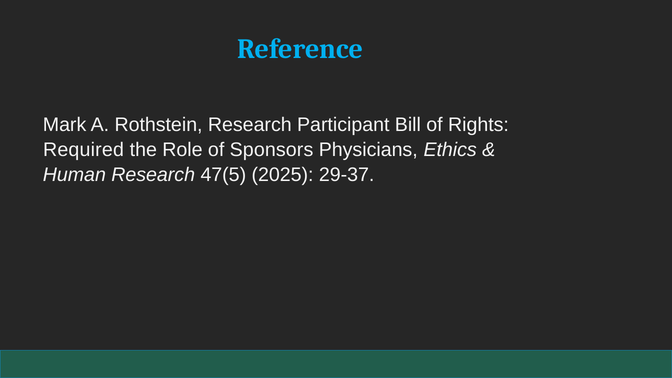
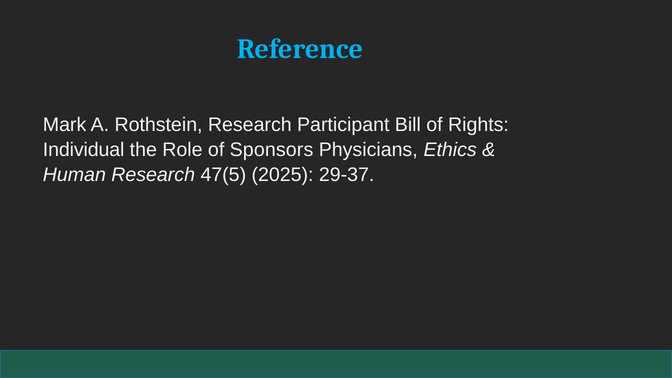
Required: Required -> Individual (84, 150)
